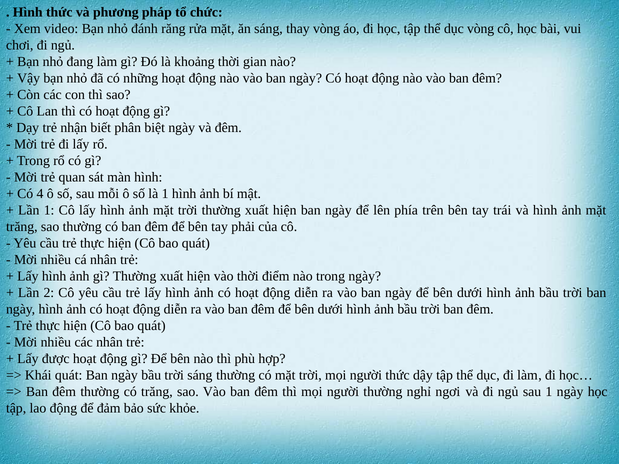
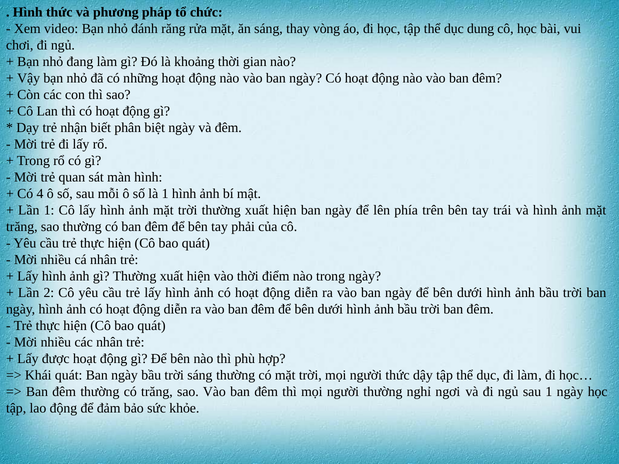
dục vòng: vòng -> dung (481, 29)
